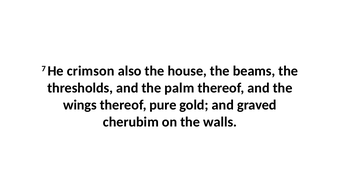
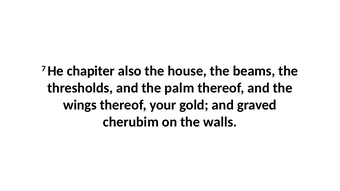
crimson: crimson -> chapiter (91, 71)
pure: pure -> your (163, 105)
